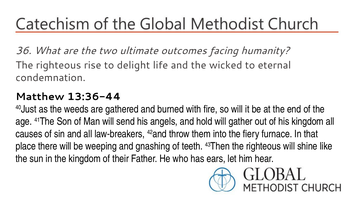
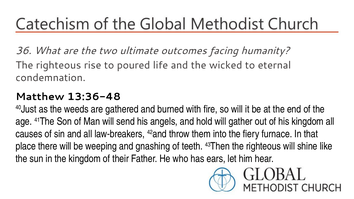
delight: delight -> poured (134, 65)
13:36-44: 13:36-44 -> 13:36-48 (94, 97)
